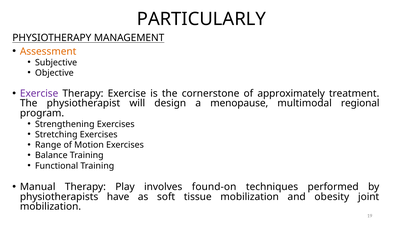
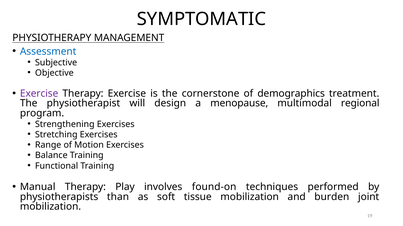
PARTICULARLY: PARTICULARLY -> SYMPTOMATIC (201, 19)
Assessment colour: orange -> blue (48, 52)
approximately: approximately -> demographics (291, 94)
have: have -> than (118, 197)
obesity: obesity -> burden (332, 197)
